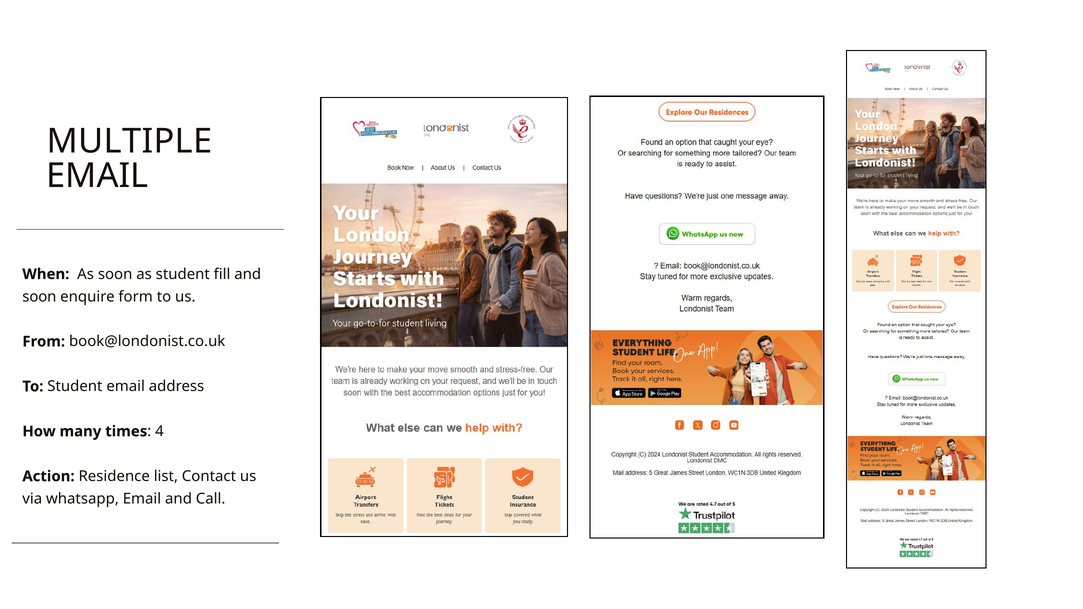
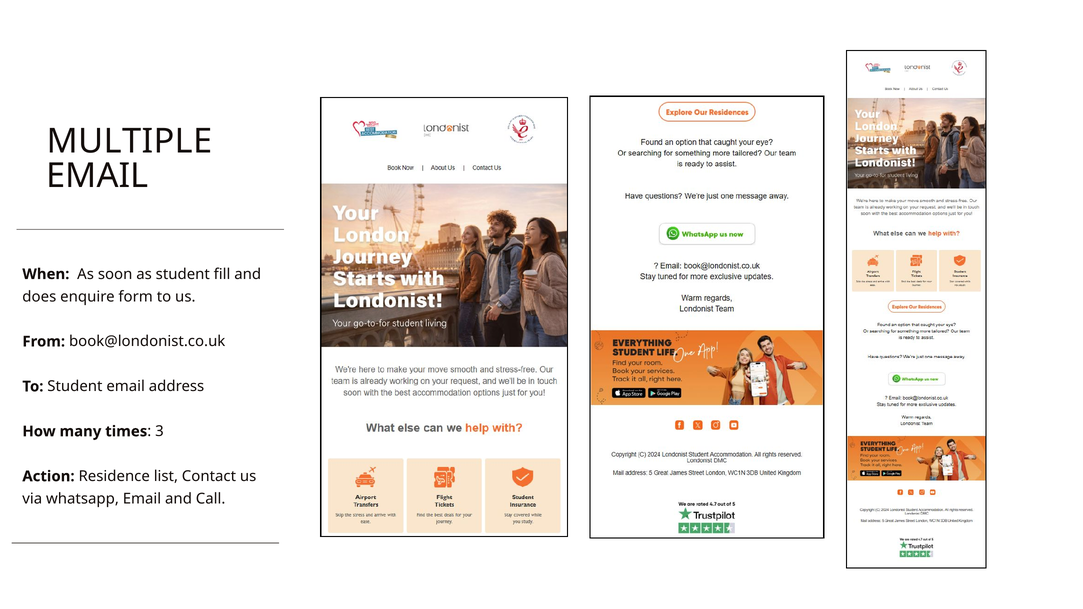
soon: soon -> does (39, 297)
4: 4 -> 3 (159, 432)
